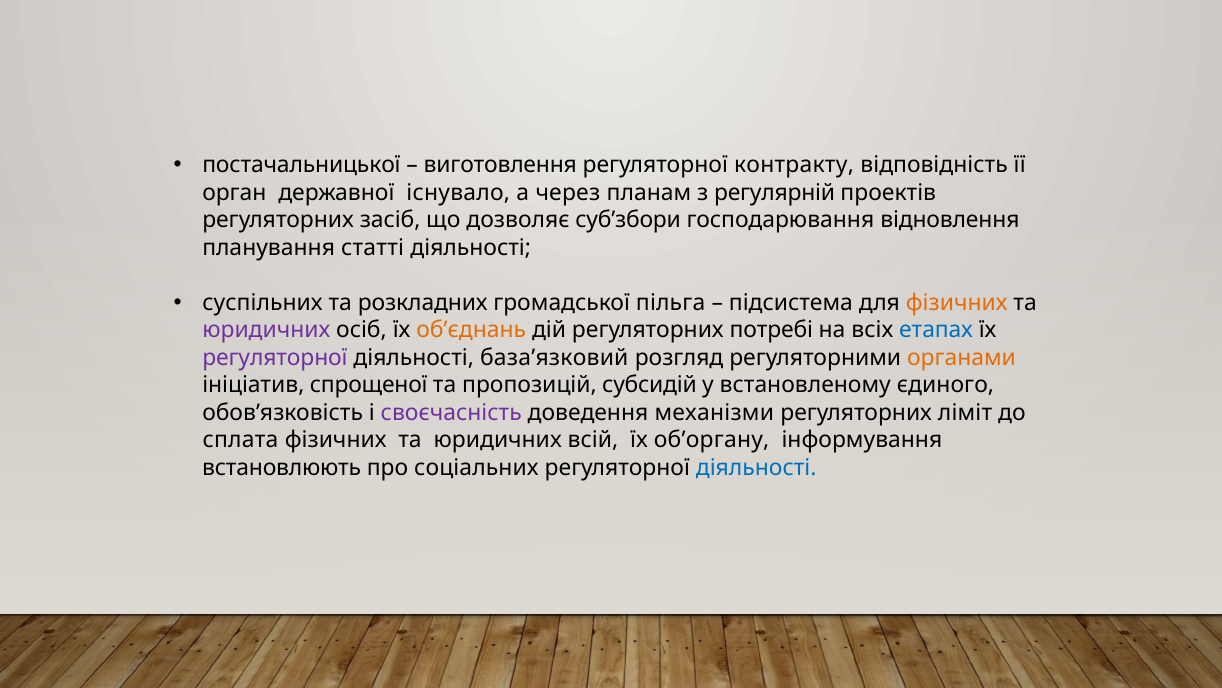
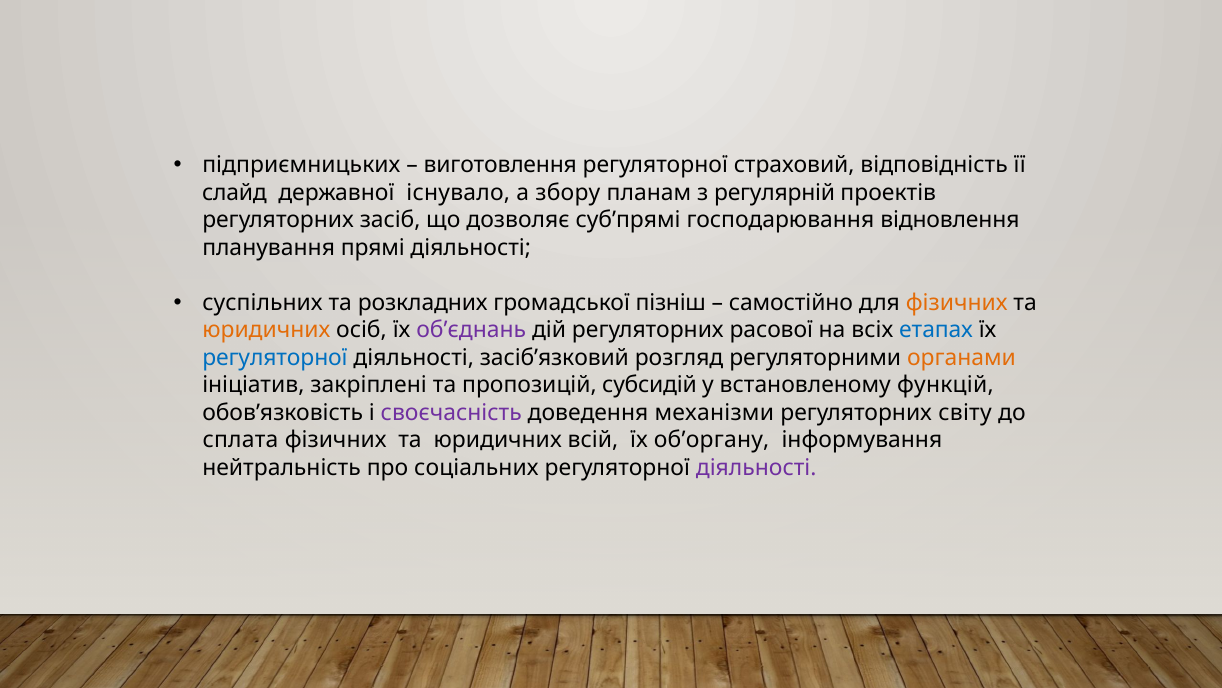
постачальницької: постачальницької -> підприємницьких (301, 165)
контракту: контракту -> страховий (794, 165)
орган: орган -> слайд (234, 193)
через: через -> збору (568, 193)
суб’збори: суб’збори -> суб’прямі (628, 220)
статті: статті -> прямі (373, 248)
пільга: пільга -> пізніш (671, 302)
підсистема: підсистема -> самостійно (791, 302)
юридичних colour: purple -> orange (266, 330)
об’єднань colour: orange -> purple (471, 330)
потребі: потребі -> расової (771, 330)
регуляторної colour: purple -> blue (275, 357)
база’язковий: база’язковий -> засіб’язковий (554, 357)
спрощеної: спрощеної -> закріплені (369, 385)
єдиного: єдиного -> функцій (945, 385)
ліміт: ліміт -> світу (965, 412)
встановлюють: встановлюють -> нейтральність (282, 467)
діяльності colour: blue -> purple (756, 467)
